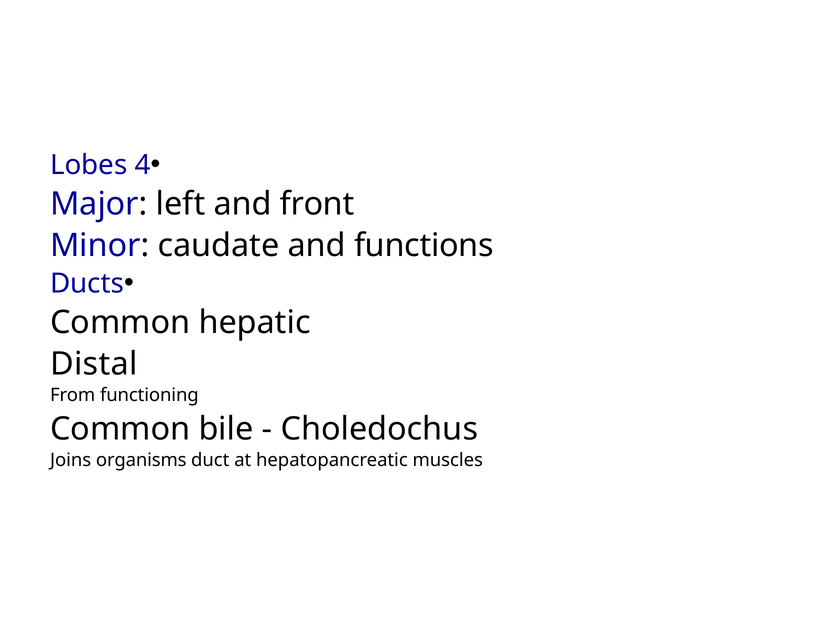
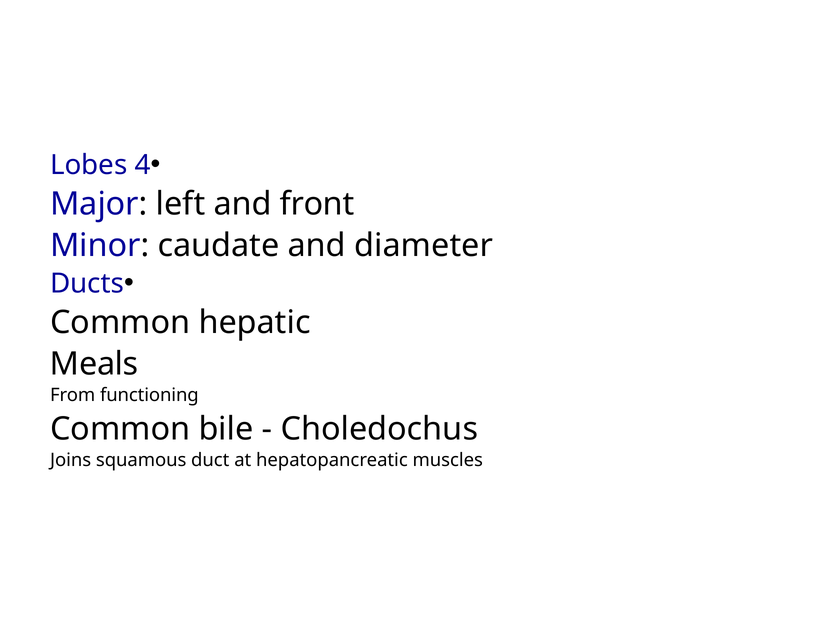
functions: functions -> diameter (424, 246)
Distal: Distal -> Meals (94, 364)
organisms: organisms -> squamous (141, 461)
